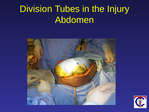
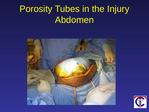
Division: Division -> Porosity (36, 9)
